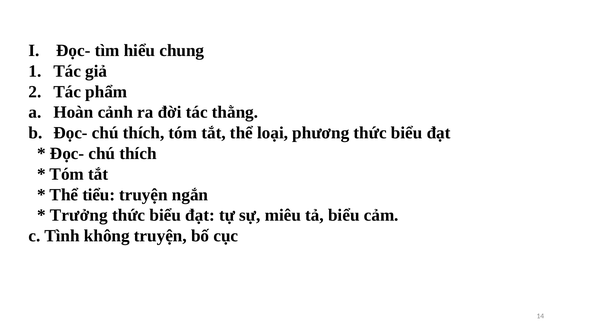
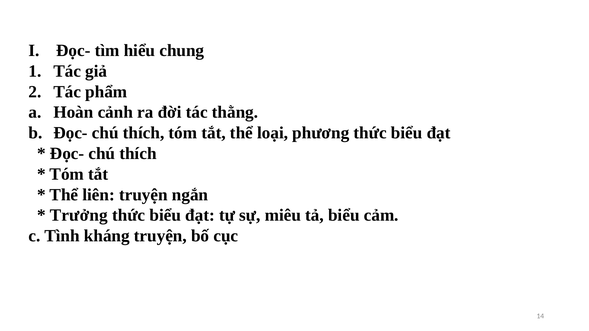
tiểu: tiểu -> liên (99, 195)
không: không -> kháng (107, 236)
